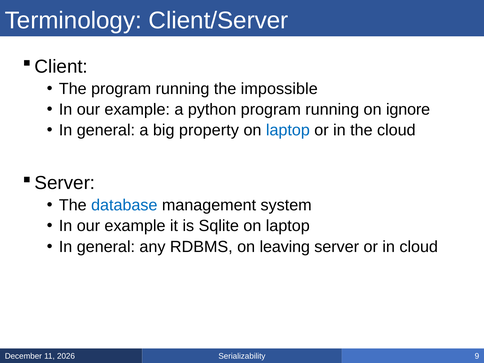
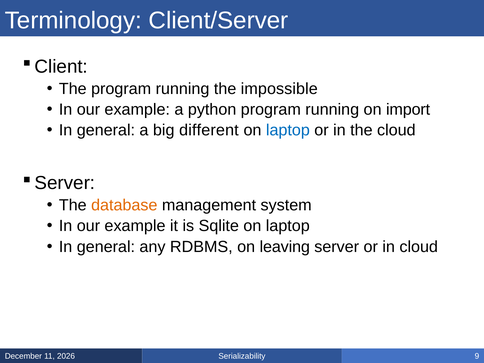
ignore: ignore -> import (408, 110)
property: property -> different (209, 130)
database colour: blue -> orange (124, 205)
